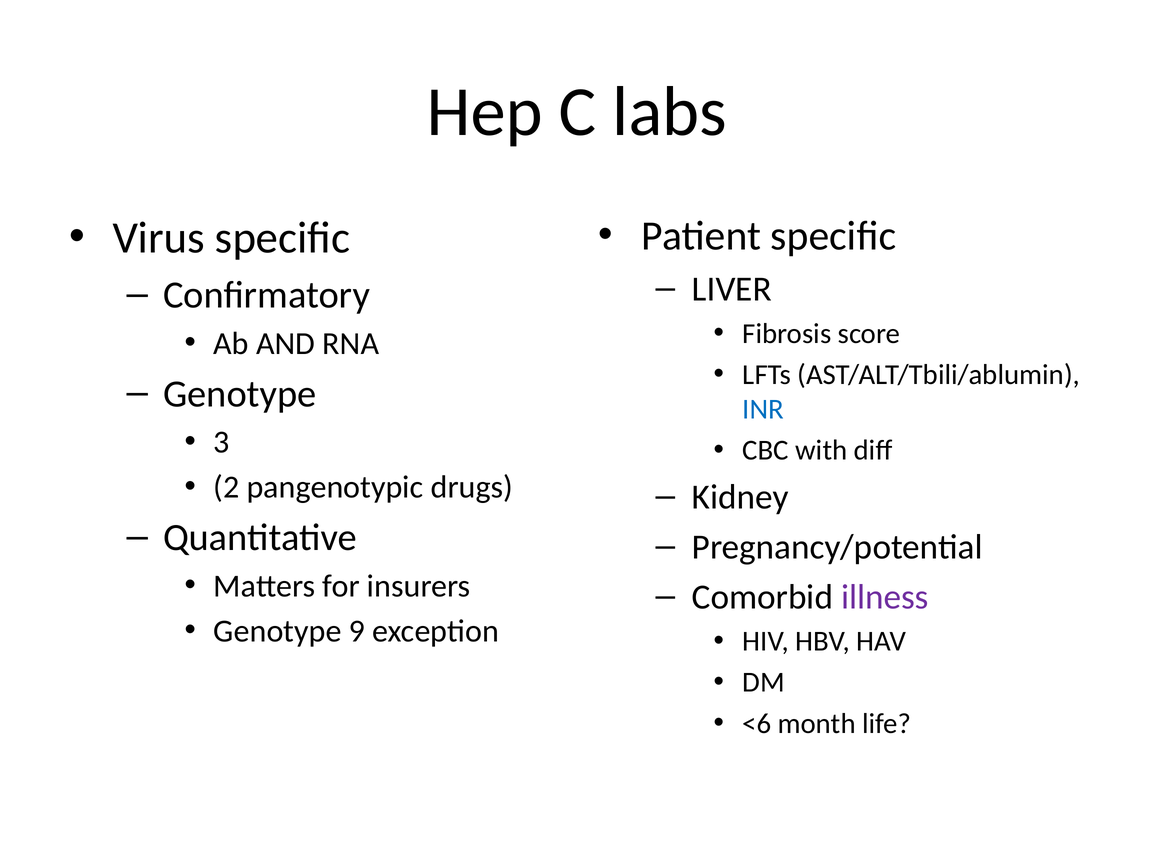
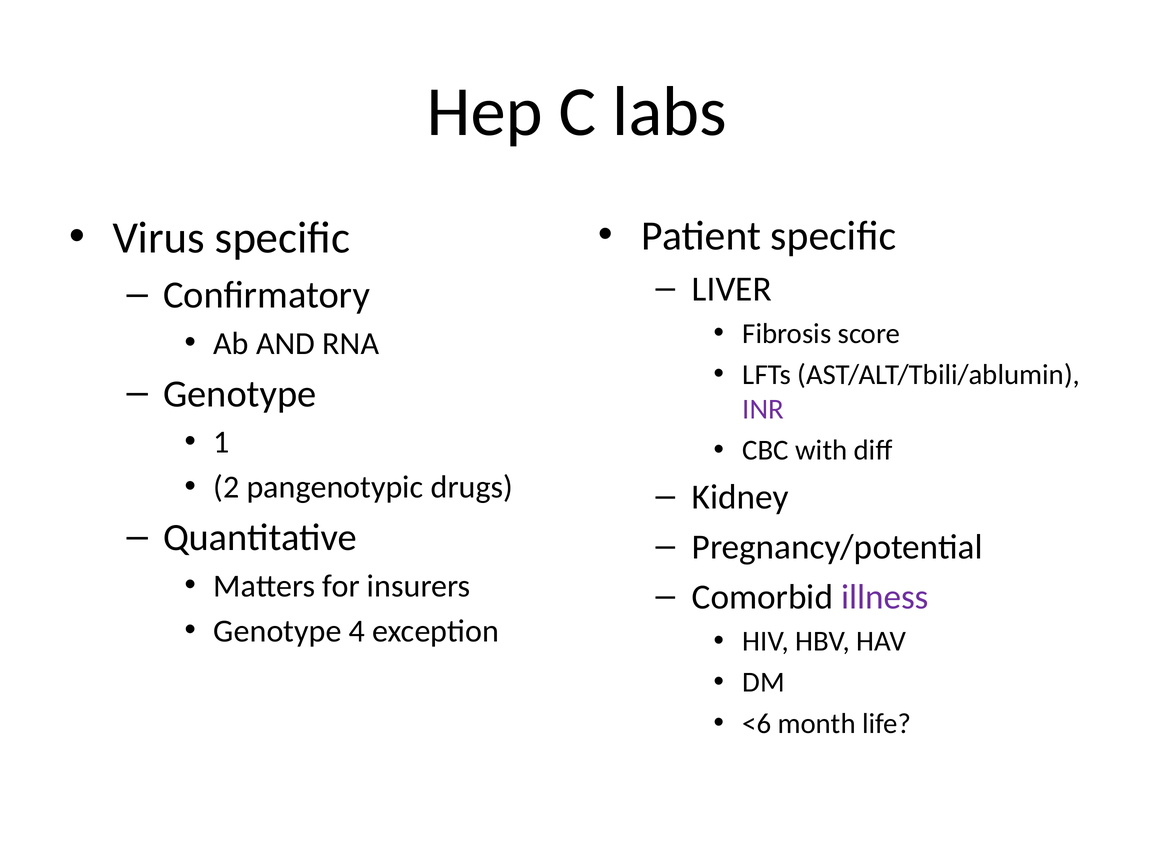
INR colour: blue -> purple (763, 409)
3: 3 -> 1 (222, 442)
9: 9 -> 4 (357, 631)
